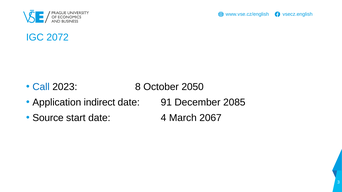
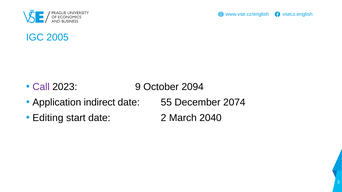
2072: 2072 -> 2005 (58, 37)
Call colour: blue -> purple (41, 87)
8: 8 -> 9 (138, 87)
2050: 2050 -> 2094 (193, 87)
91: 91 -> 55 (166, 102)
2085: 2085 -> 2074 (234, 102)
Source: Source -> Editing (48, 118)
4: 4 -> 2 (164, 118)
2067: 2067 -> 2040 (211, 118)
